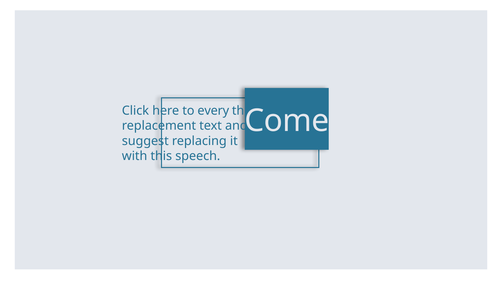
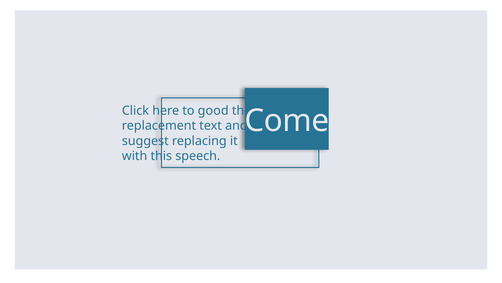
every: every -> good (213, 110)
